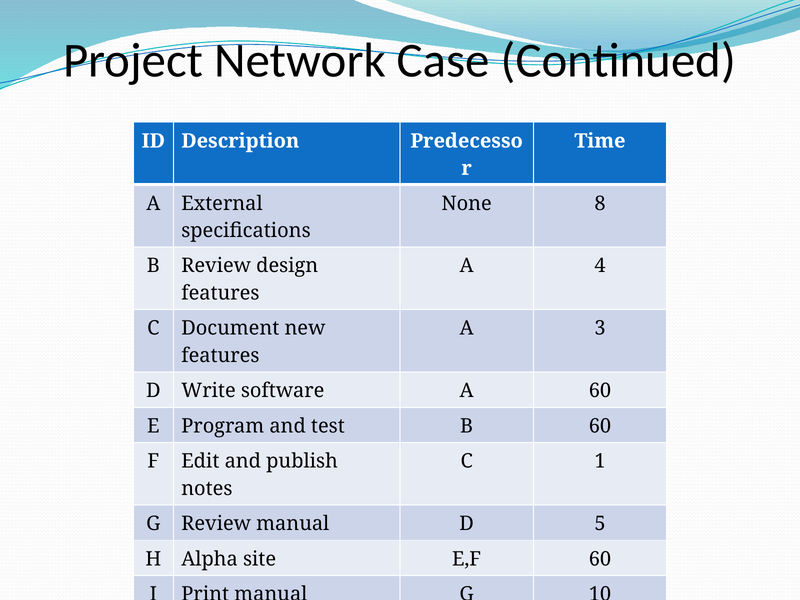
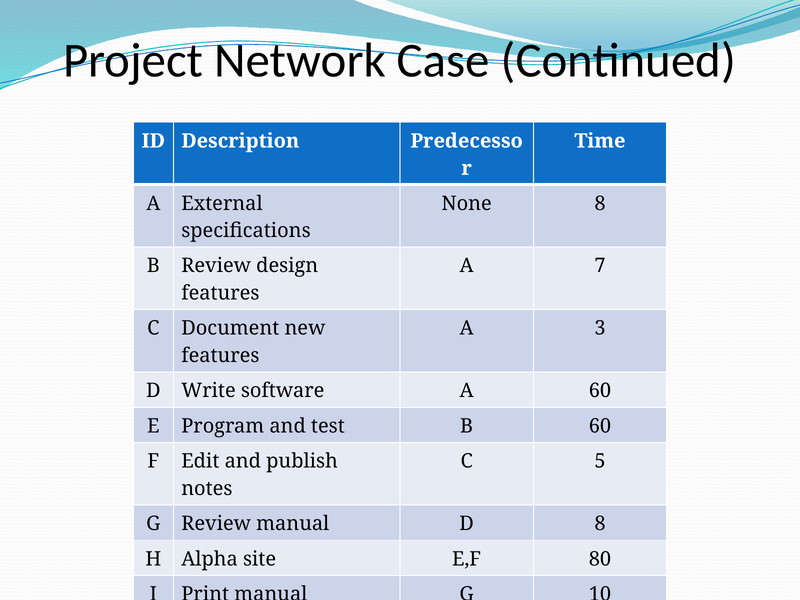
4: 4 -> 7 (600, 266)
1: 1 -> 5 (600, 461)
D 5: 5 -> 8 (600, 524)
E,F 60: 60 -> 80 (600, 559)
